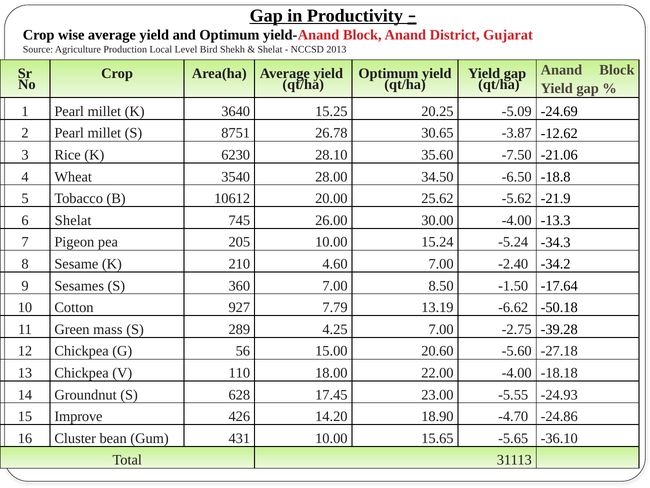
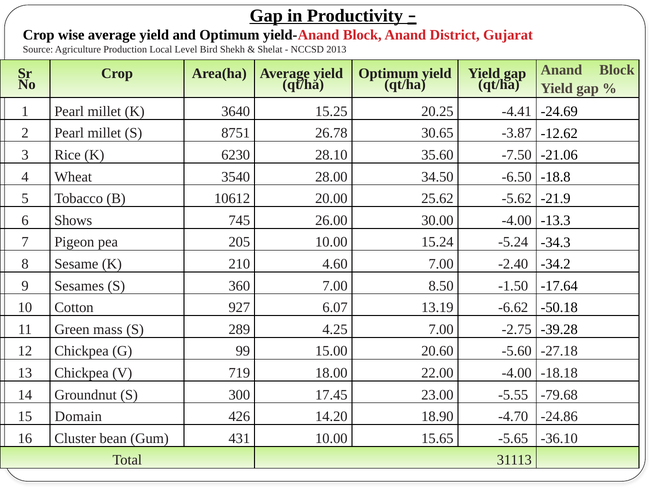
-5.09: -5.09 -> -4.41 (517, 111)
6 Shelat: Shelat -> Shows (73, 220)
7.79: 7.79 -> 6.07 (335, 307)
56: 56 -> 99 (243, 351)
110: 110 -> 719 (239, 373)
628: 628 -> 300 (239, 394)
-24.93: -24.93 -> -79.68 (559, 394)
Improve: Improve -> Domain (78, 416)
